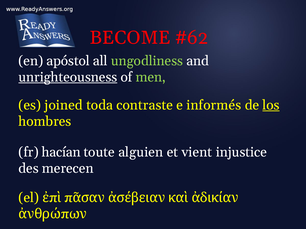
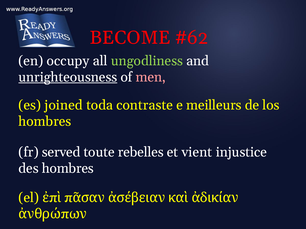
apóstol: apóstol -> occupy (68, 61)
men colour: light green -> pink (151, 77)
informés: informés -> meilleurs (214, 105)
los underline: present -> none (271, 105)
hacían: hacían -> served (61, 152)
alguien: alguien -> rebelles (141, 152)
des merecen: merecen -> hombres (68, 169)
